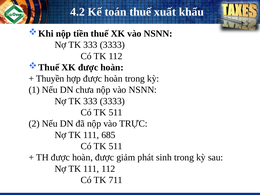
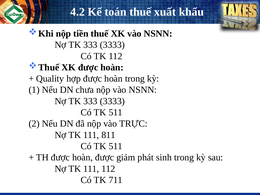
Thuyền: Thuyền -> Quality (50, 79)
685: 685 -> 811 (108, 135)
